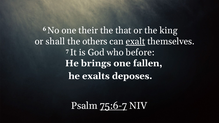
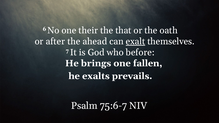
king: king -> oath (169, 31)
shall: shall -> after (55, 41)
others: others -> ahead (95, 41)
deposes: deposes -> prevails (132, 76)
75:6-7 underline: present -> none (113, 106)
